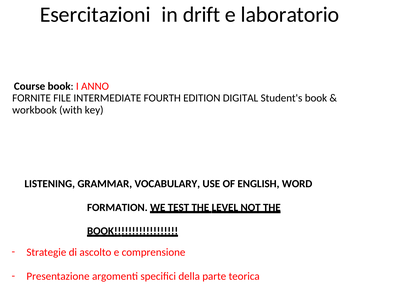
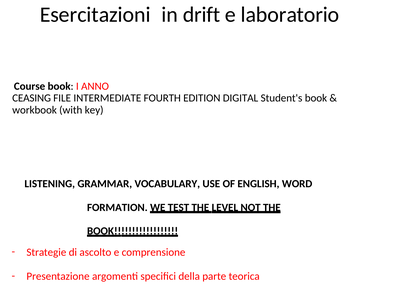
FORNITE: FORNITE -> CEASING (32, 98)
